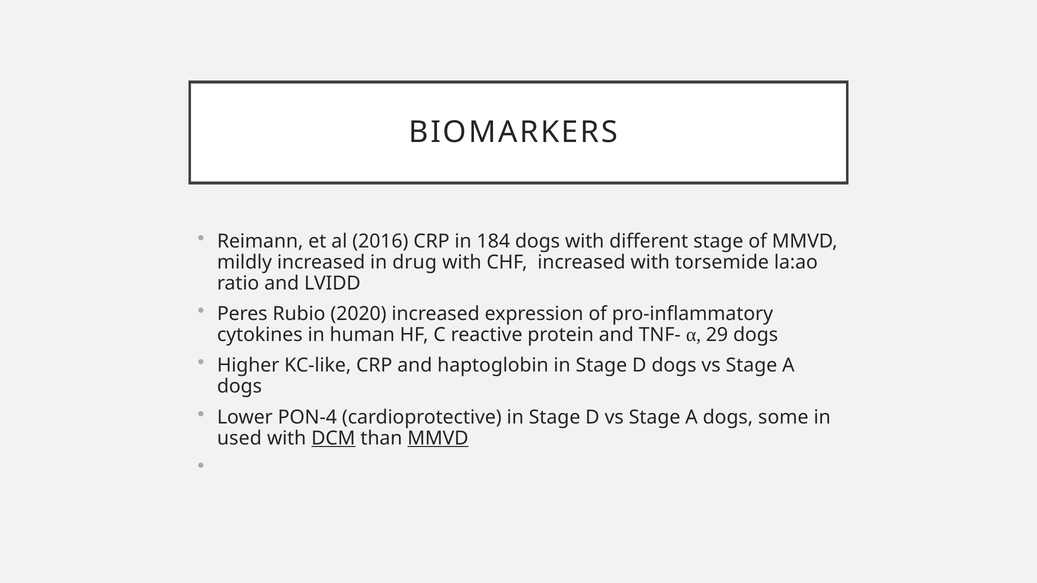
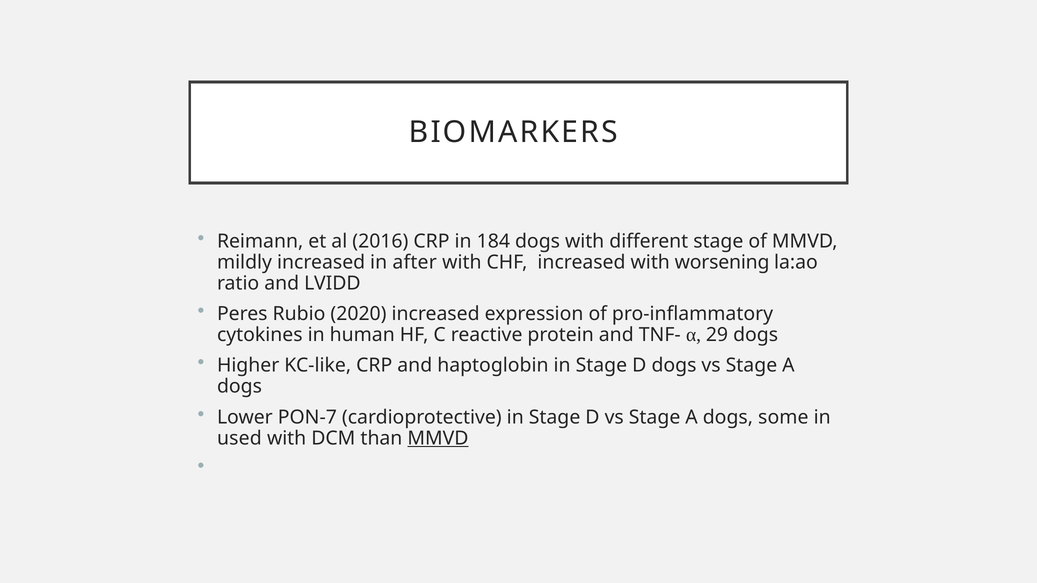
drug: drug -> after (415, 262)
torsemide: torsemide -> worsening (722, 262)
PON-4: PON-4 -> PON-7 (307, 417)
DCM underline: present -> none (333, 438)
